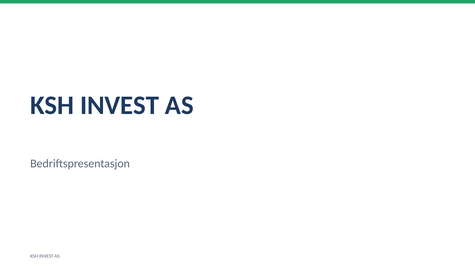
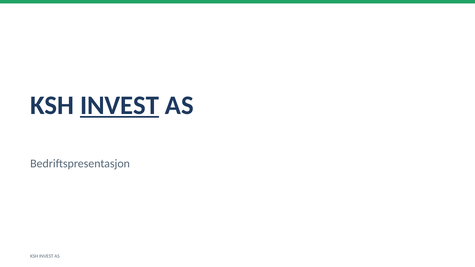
INVEST underline: none -> present (120, 105)
